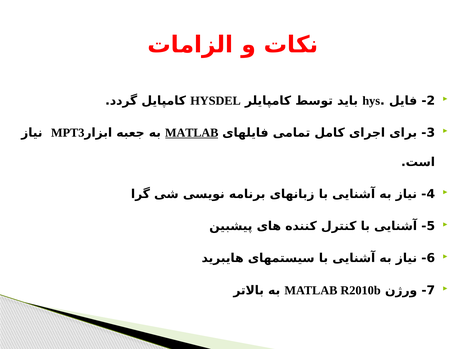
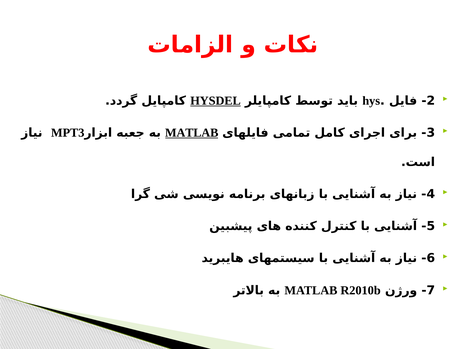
HYSDEL underline: none -> present (216, 101)
